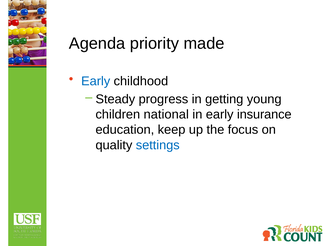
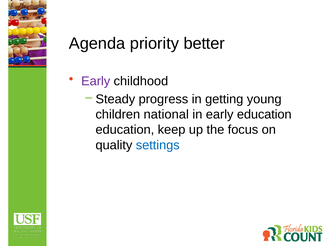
made: made -> better (204, 44)
Early colour: blue -> purple (96, 81)
early insurance: insurance -> education (264, 114)
